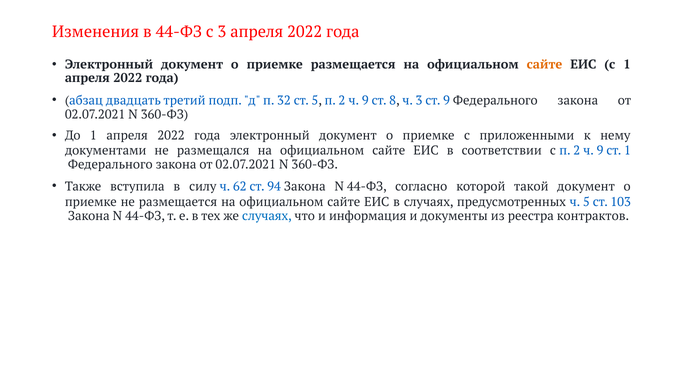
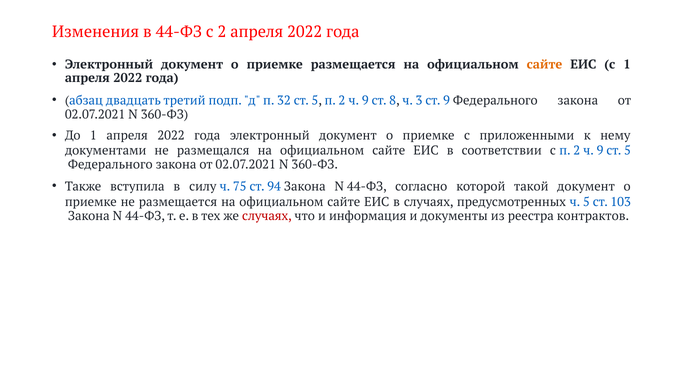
с 3: 3 -> 2 (222, 32)
9 ст 1: 1 -> 5 (627, 150)
62: 62 -> 75 (240, 187)
случаях colour: blue -> red (267, 216)
